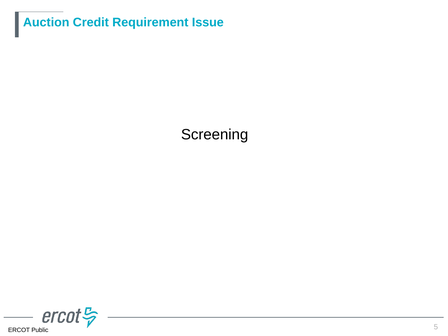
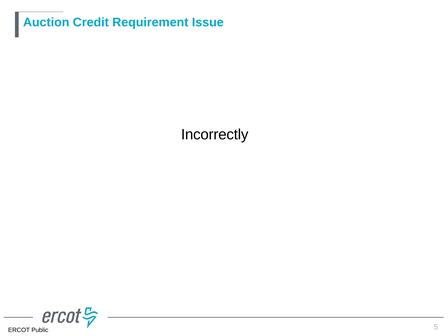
Screening: Screening -> Incorrectly (215, 135)
